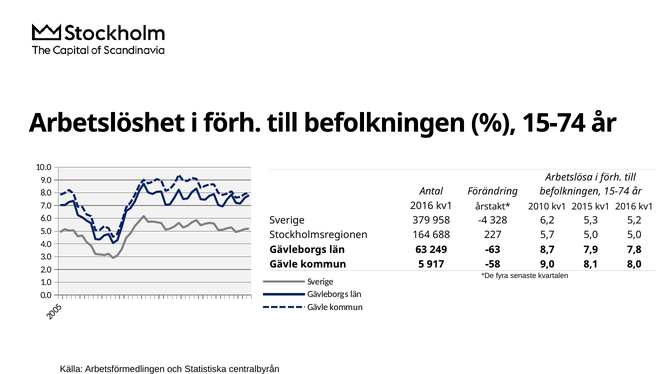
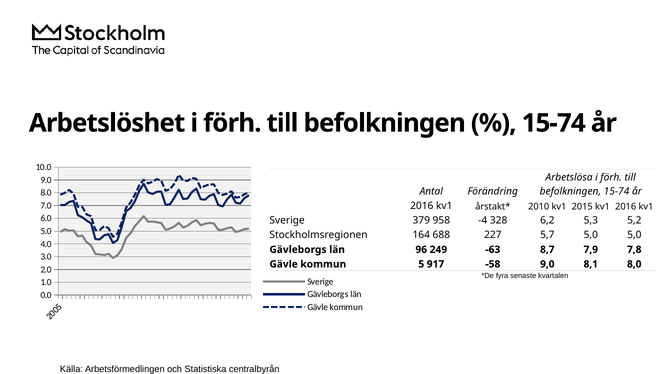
63: 63 -> 96 (421, 249)
